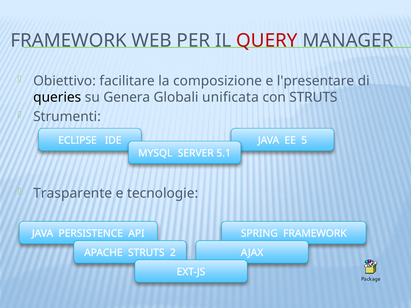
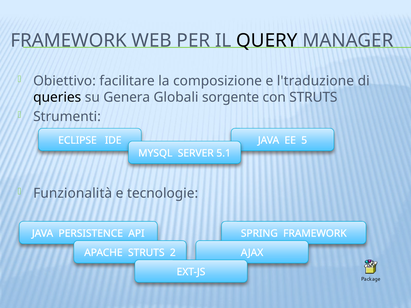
QUERY colour: red -> black (267, 41)
l'presentare: l'presentare -> l'traduzione (315, 81)
unificata: unificata -> sorgente (231, 97)
Trasparente: Trasparente -> Funzionalità (73, 193)
